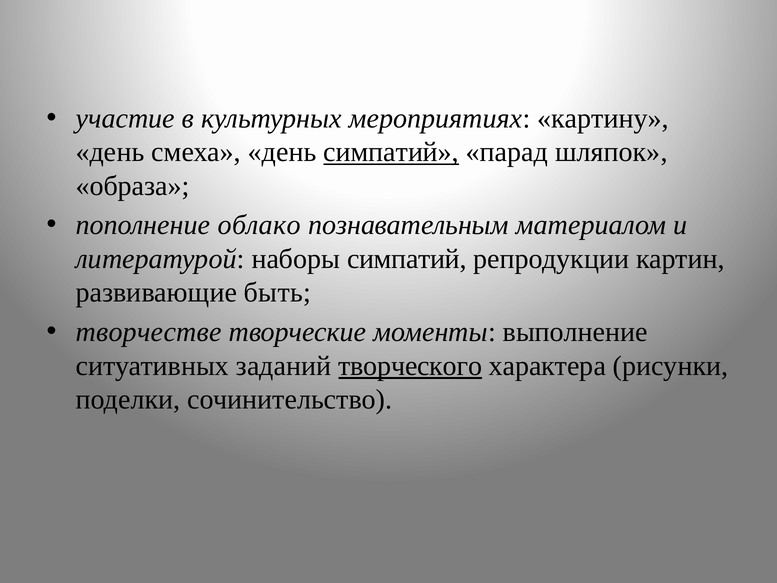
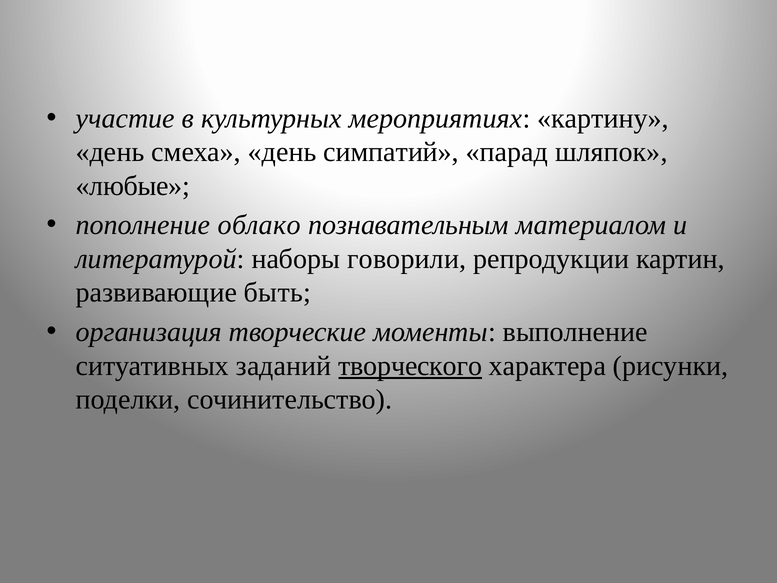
симпатий underline: present -> none (391, 152)
образа: образа -> любые (133, 186)
наборы симпатий: симпатий -> говорили (407, 259)
творчестве: творчестве -> организация (149, 332)
